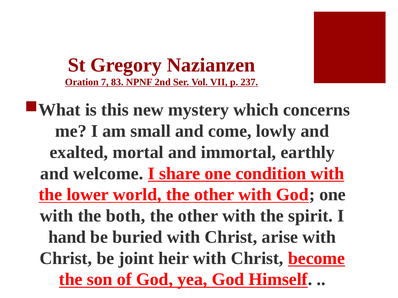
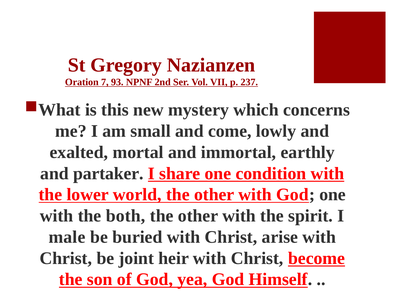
83: 83 -> 93 (117, 82)
welcome: welcome -> partaker (108, 174)
hand: hand -> male (67, 237)
